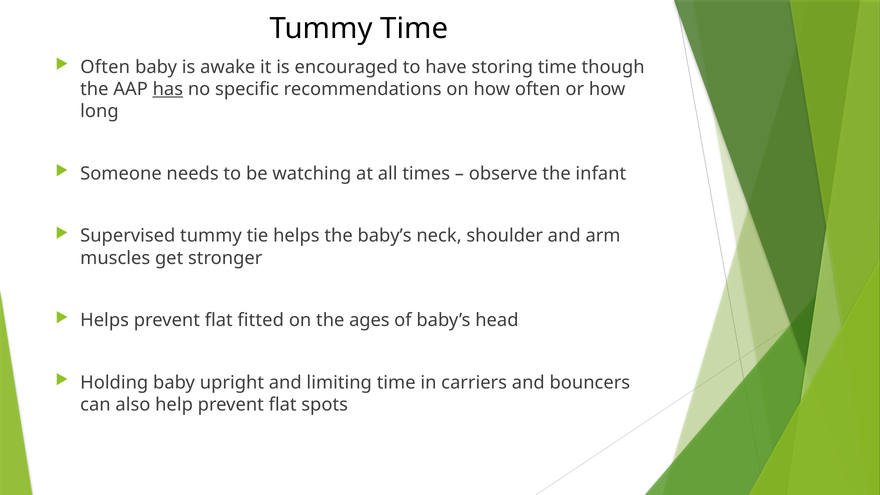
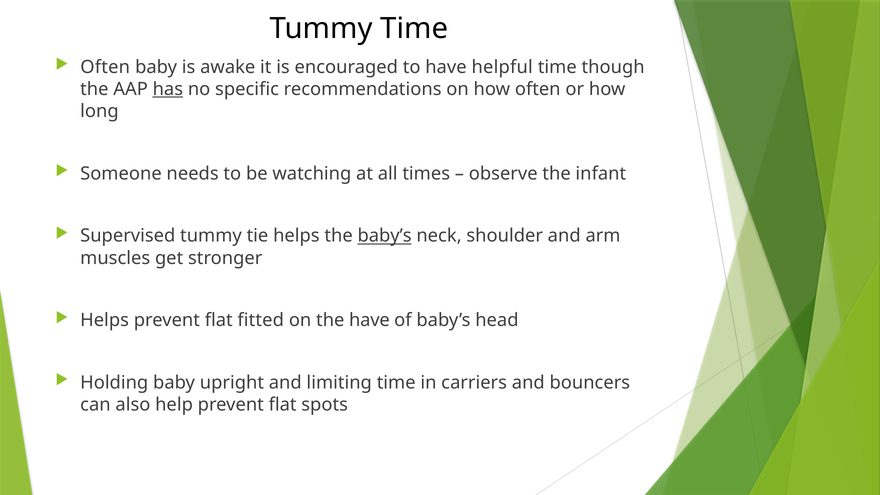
storing: storing -> helpful (502, 67)
baby’s underline: none -> present (385, 236)
the ages: ages -> have (369, 320)
